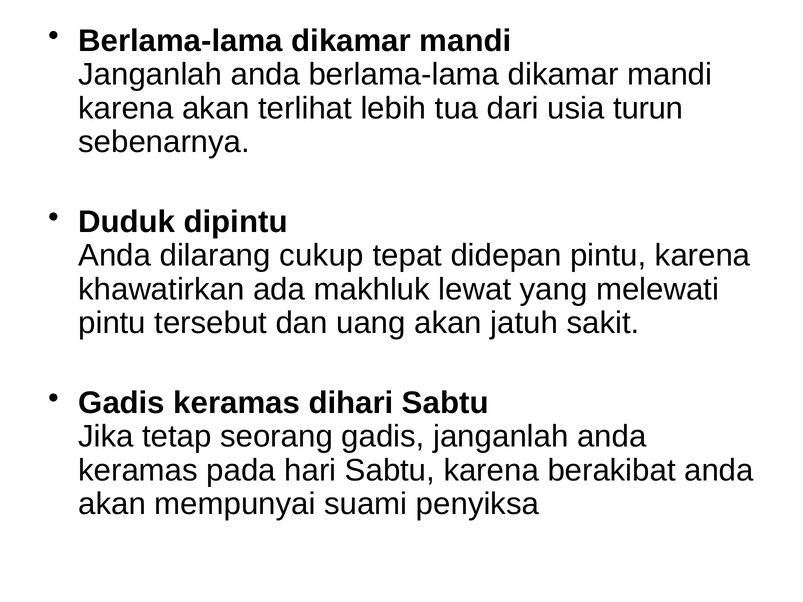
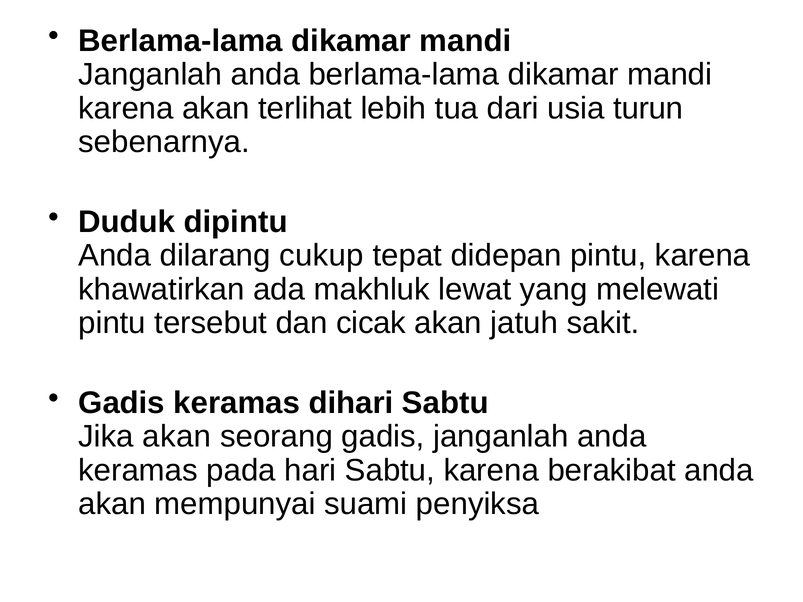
uang: uang -> cicak (371, 323)
Jika tetap: tetap -> akan (177, 437)
